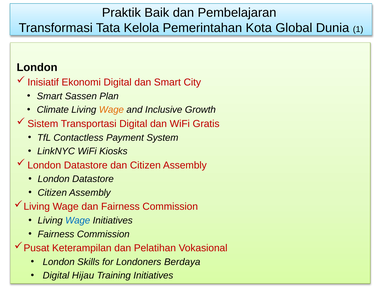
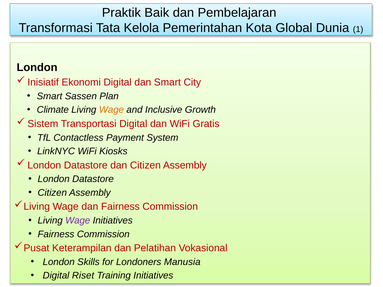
Wage colour: blue -> purple (78, 221)
Berdaya: Berdaya -> Manusia (182, 262)
Hijau: Hijau -> Riset (83, 276)
